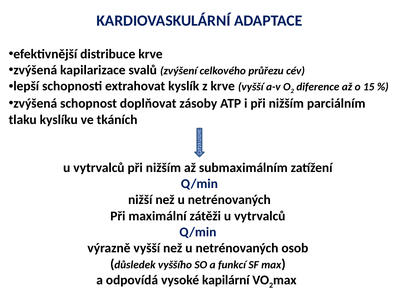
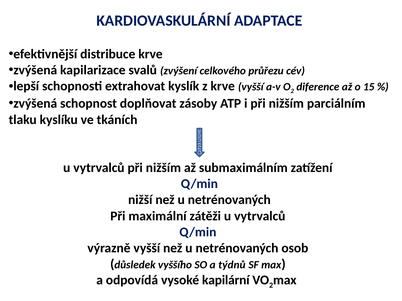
funkcí: funkcí -> týdnů (232, 265)
